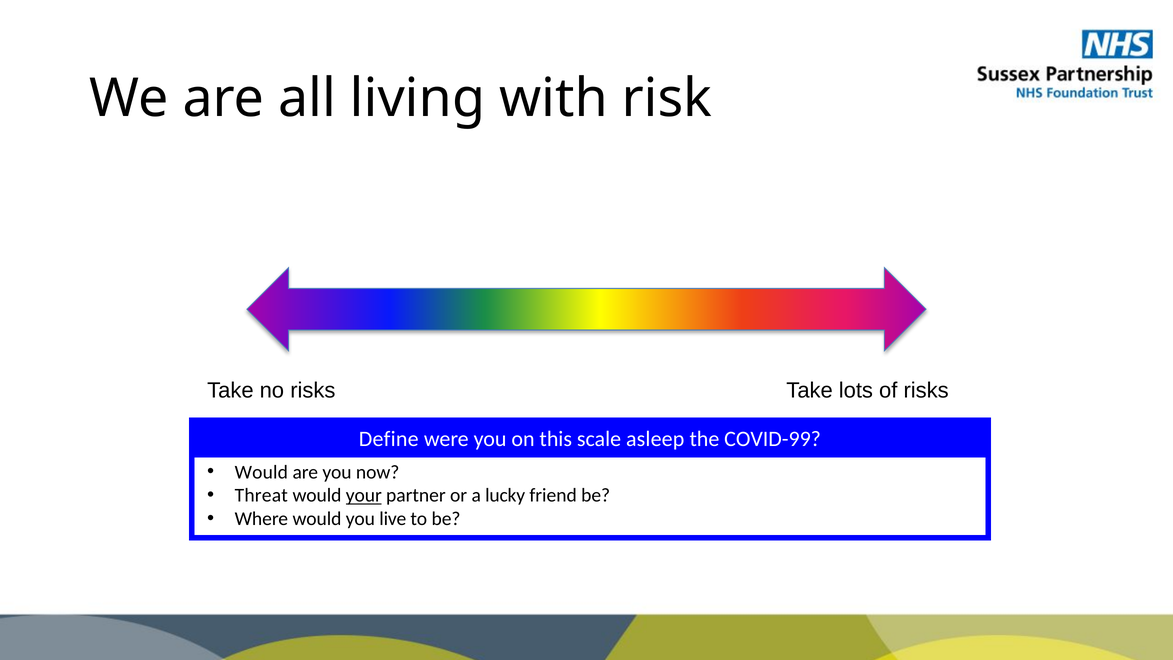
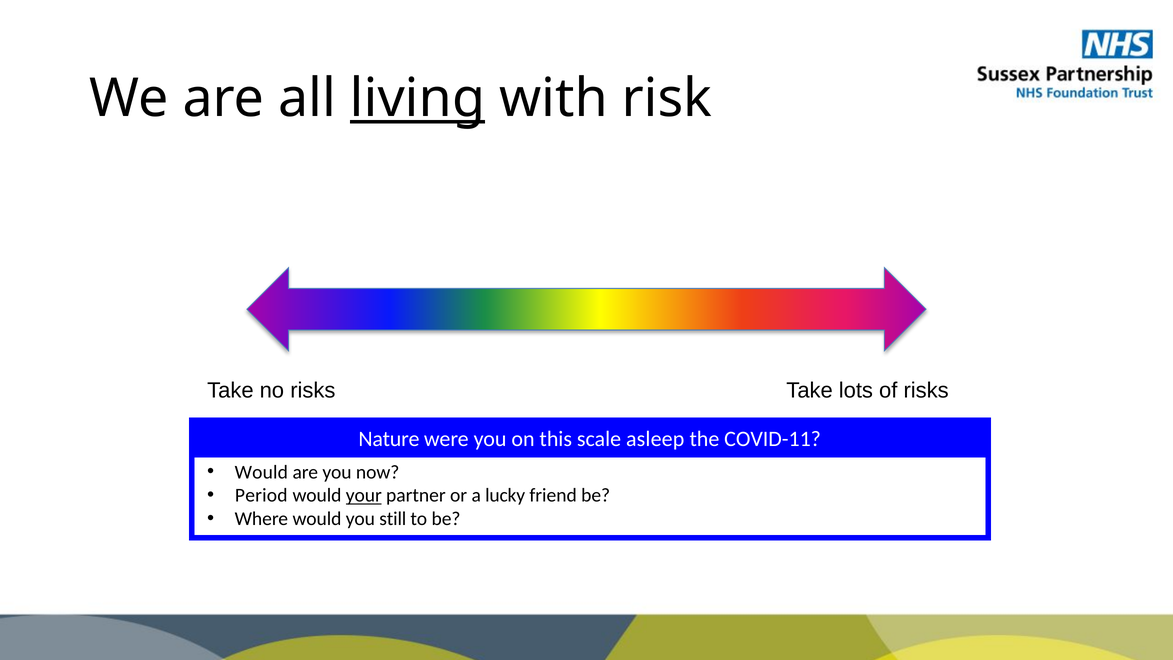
living underline: none -> present (418, 99)
Define: Define -> Nature (389, 439)
COVID-99: COVID-99 -> COVID-11 (773, 439)
Threat: Threat -> Period (261, 495)
live: live -> still (393, 519)
